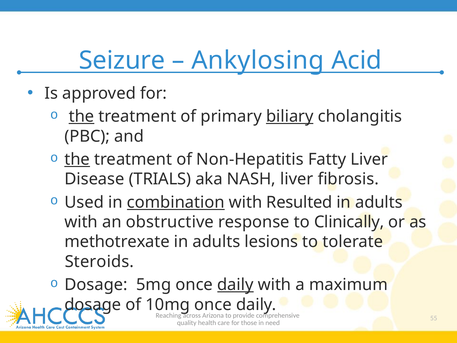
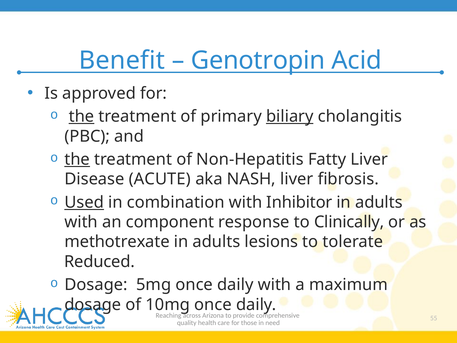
Seizure: Seizure -> Benefit (122, 60)
Ankylosing: Ankylosing -> Genotropin (258, 60)
TRIALS: TRIALS -> ACUTE (160, 179)
Used underline: none -> present (84, 202)
combination underline: present -> none (176, 202)
Resulted: Resulted -> Inhibitor (299, 202)
obstructive: obstructive -> component (170, 222)
Steroids: Steroids -> Reduced (99, 261)
daily underline: present -> none (235, 285)
